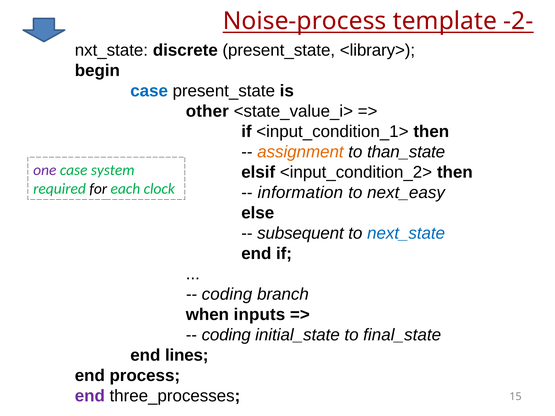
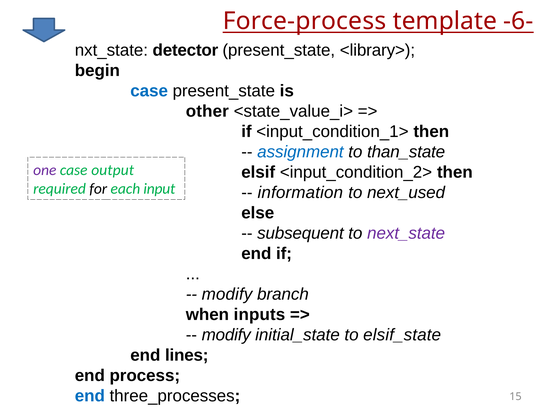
Noise-process: Noise-process -> Force-process (304, 21)
-2-: -2- -> -6- (518, 21)
discrete: discrete -> detector (185, 50)
assignment colour: orange -> blue (300, 152)
system: system -> output (113, 170)
clock: clock -> input (159, 189)
next_easy: next_easy -> next_used (406, 193)
next_state colour: blue -> purple (406, 233)
coding: coding -> modify (227, 294)
coding: coding -> modify (226, 335)
final_state: final_state -> elsif_state (402, 335)
end colour: purple -> blue (90, 396)
